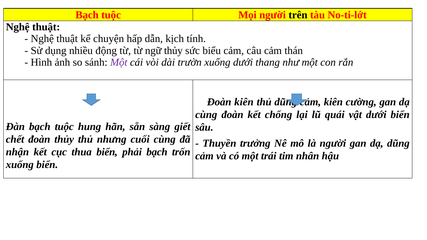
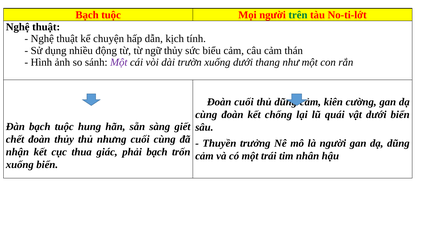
trên colour: black -> green (298, 15)
Đoàn kiên: kiên -> cuối (244, 102)
thua biển: biển -> giác (107, 152)
